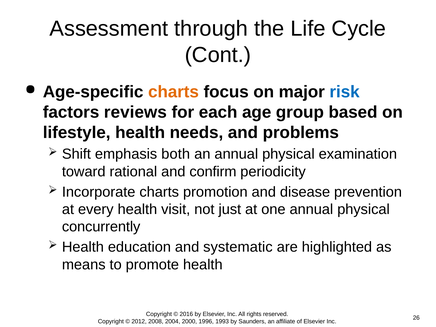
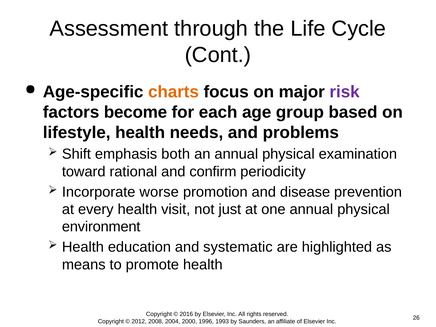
risk colour: blue -> purple (345, 92)
reviews: reviews -> become (135, 112)
Incorporate charts: charts -> worse (159, 192)
concurrently: concurrently -> environment (101, 227)
